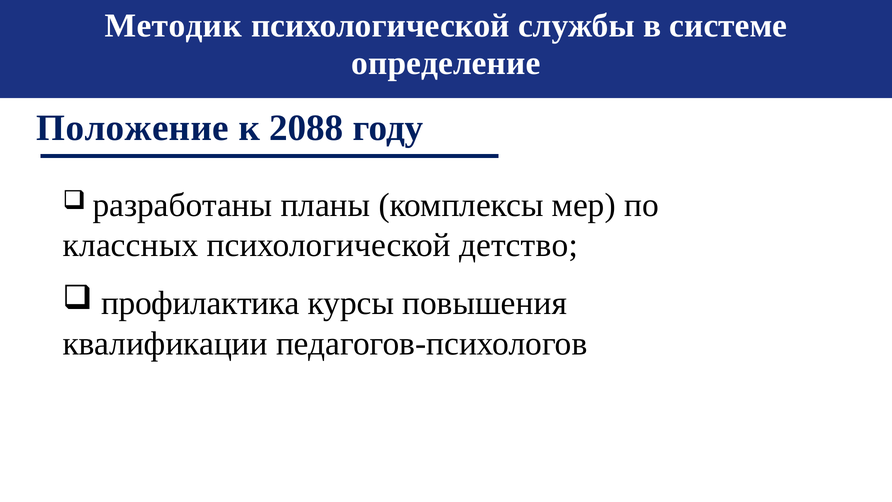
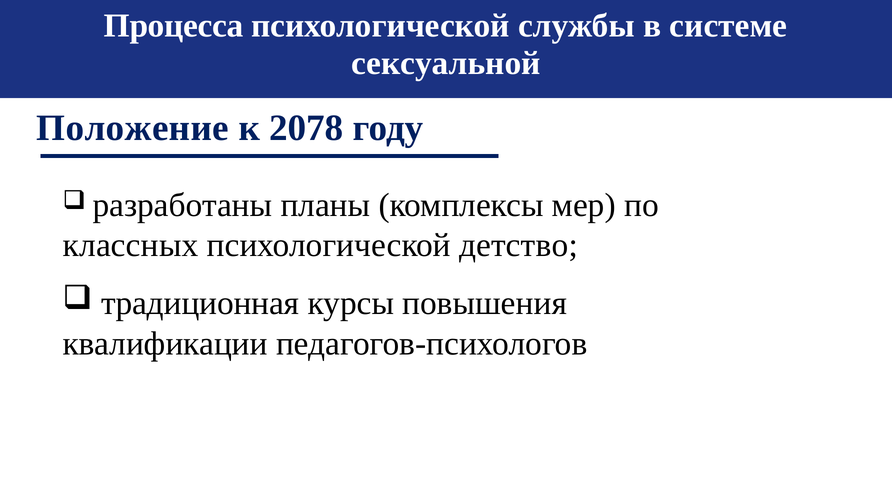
Методик: Методик -> Процесса (174, 26)
определение: определение -> сексуальной (446, 63)
2088: 2088 -> 2078 (306, 128)
профилактика: профилактика -> традиционная (200, 303)
